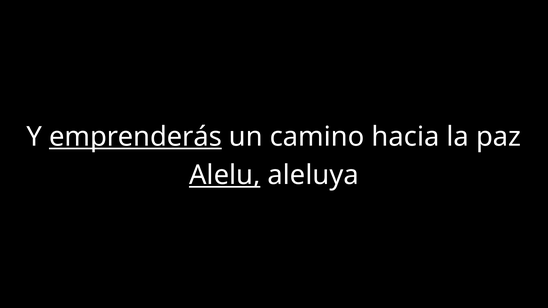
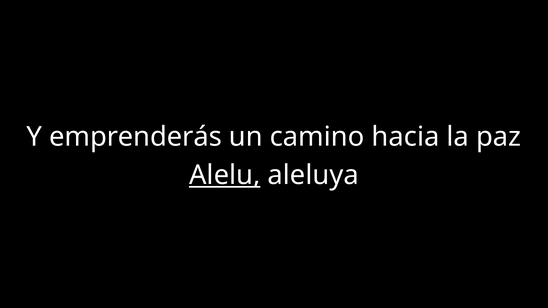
emprenderás underline: present -> none (135, 137)
